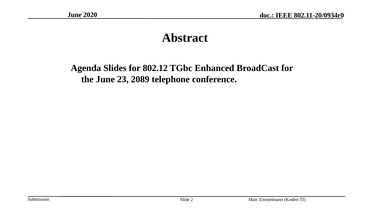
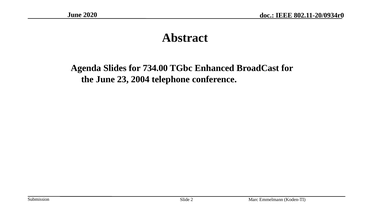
802.12: 802.12 -> 734.00 (155, 68)
2089: 2089 -> 2004 (140, 79)
